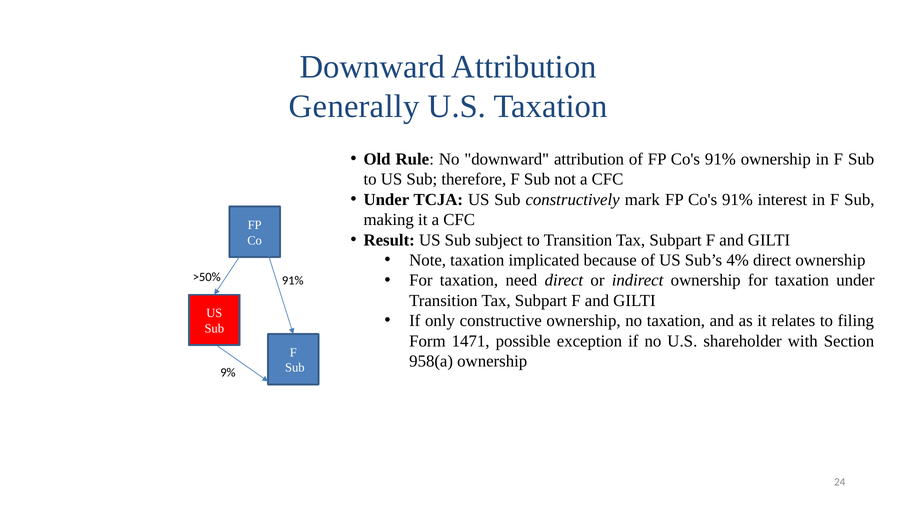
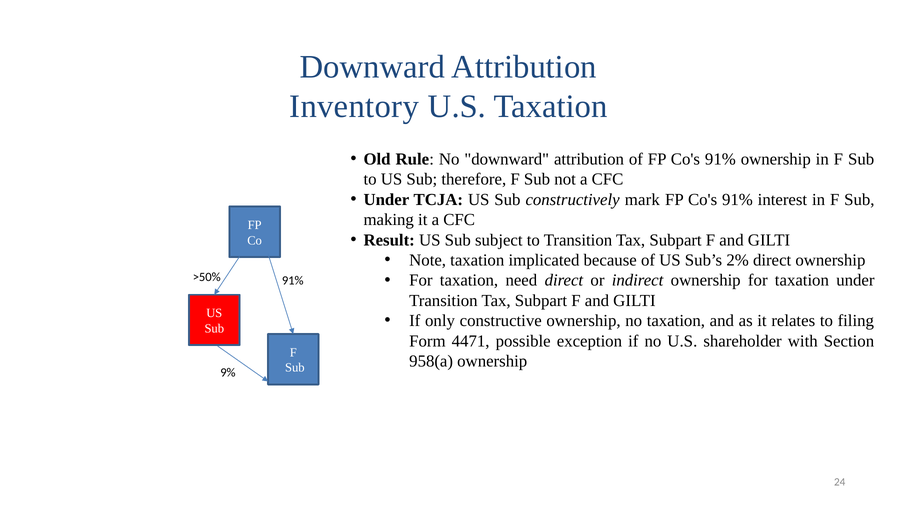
Generally: Generally -> Inventory (354, 106)
4%: 4% -> 2% (738, 260)
1471: 1471 -> 4471 (471, 341)
